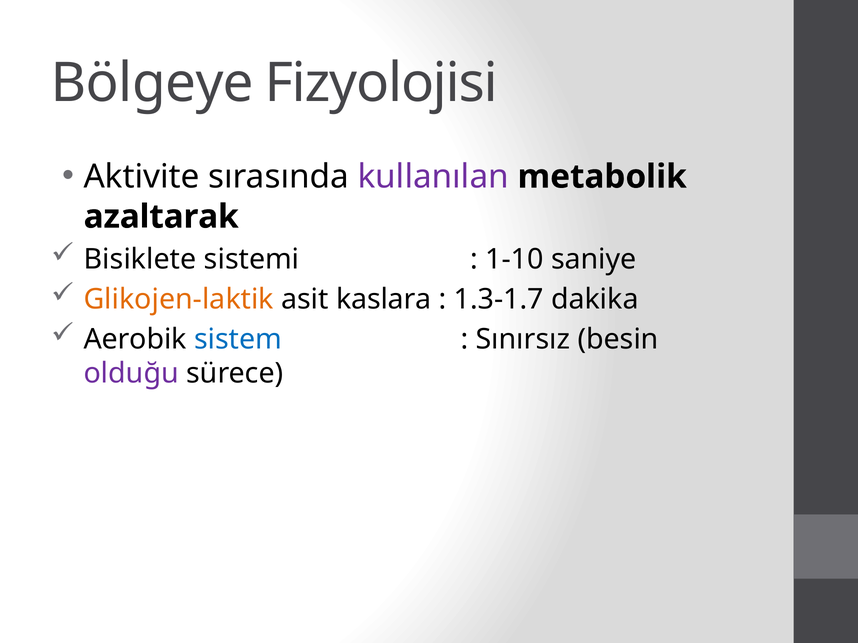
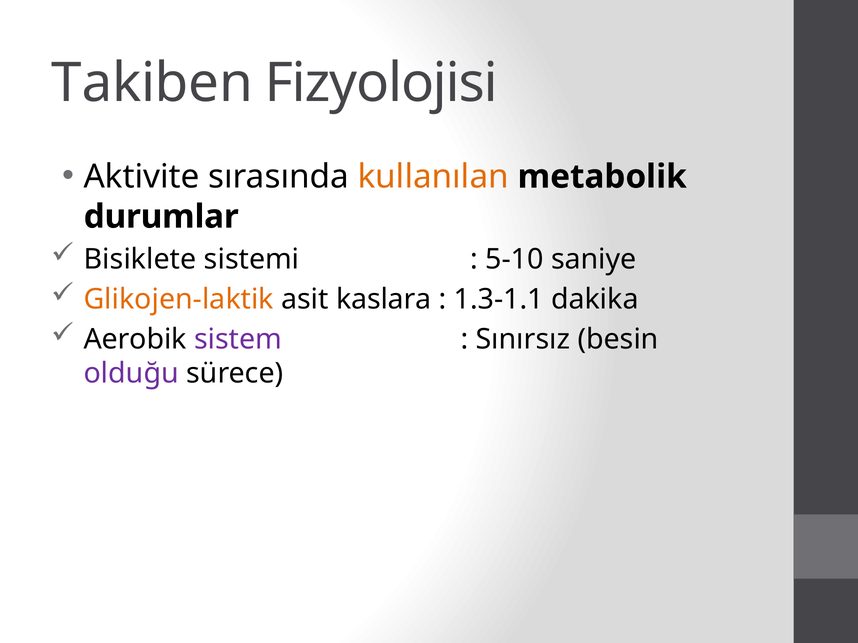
Bölgeye: Bölgeye -> Takiben (152, 83)
kullanılan colour: purple -> orange (433, 177)
azaltarak: azaltarak -> durumlar (161, 217)
1-10: 1-10 -> 5-10 (515, 259)
1.3-1.7: 1.3-1.7 -> 1.3-1.1 (499, 299)
sistem colour: blue -> purple (238, 340)
